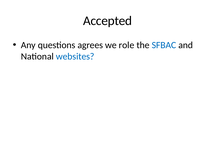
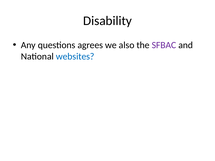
Accepted: Accepted -> Disability (108, 21)
role: role -> also (127, 45)
SFBAC colour: blue -> purple (164, 45)
